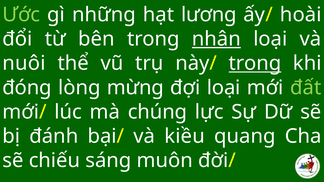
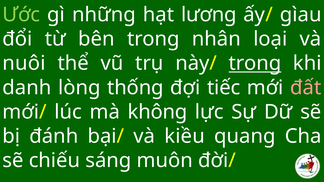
hoài: hoài -> gìau (301, 15)
nhân underline: present -> none (216, 39)
đóng: đóng -> danh (27, 88)
mừng: mừng -> thống (135, 88)
đợi loại: loại -> tiếc (224, 88)
đất colour: light green -> pink (306, 88)
chúng: chúng -> không (158, 112)
